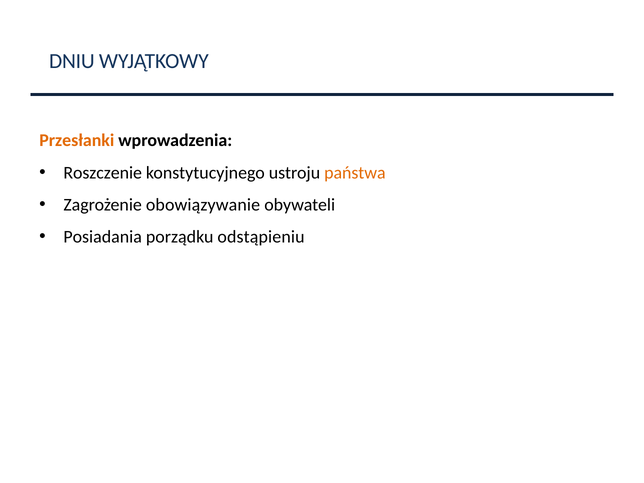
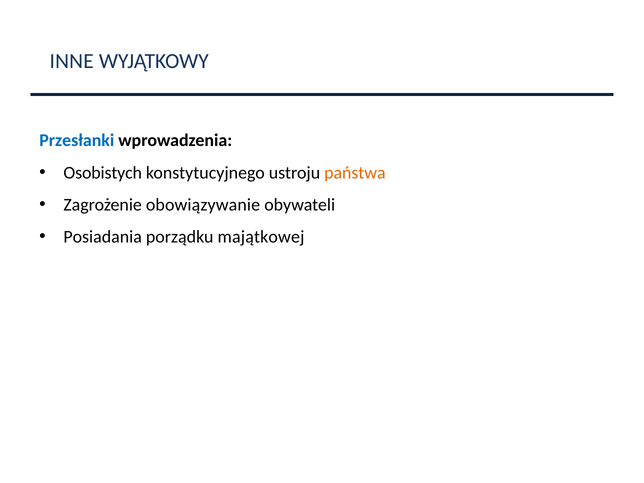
DNIU: DNIU -> INNE (72, 61)
Przesłanki colour: orange -> blue (77, 140)
Roszczenie: Roszczenie -> Osobistych (103, 173)
odstąpieniu: odstąpieniu -> majątkowej (261, 237)
